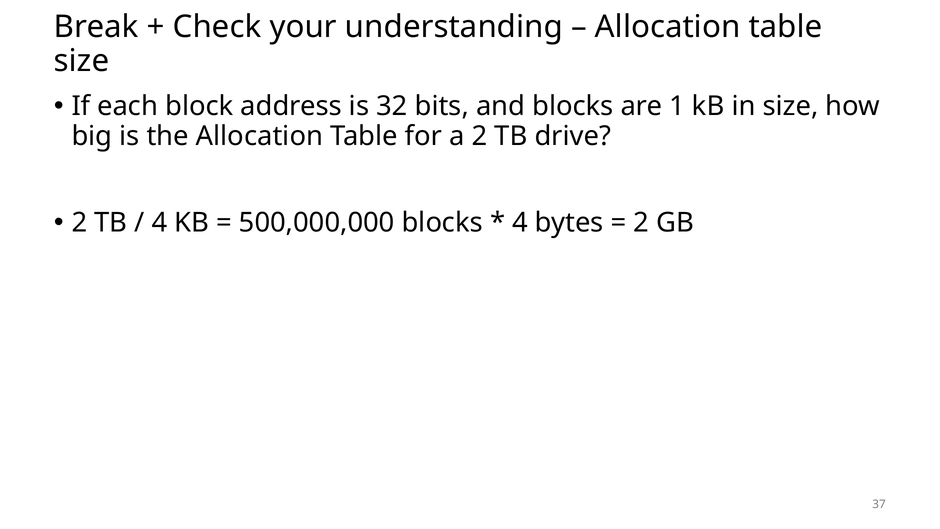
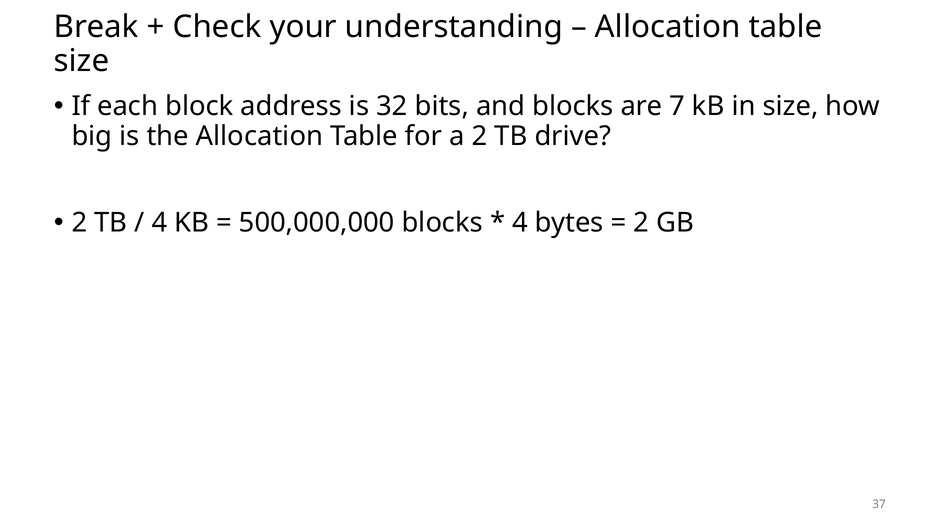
1: 1 -> 7 (677, 106)
